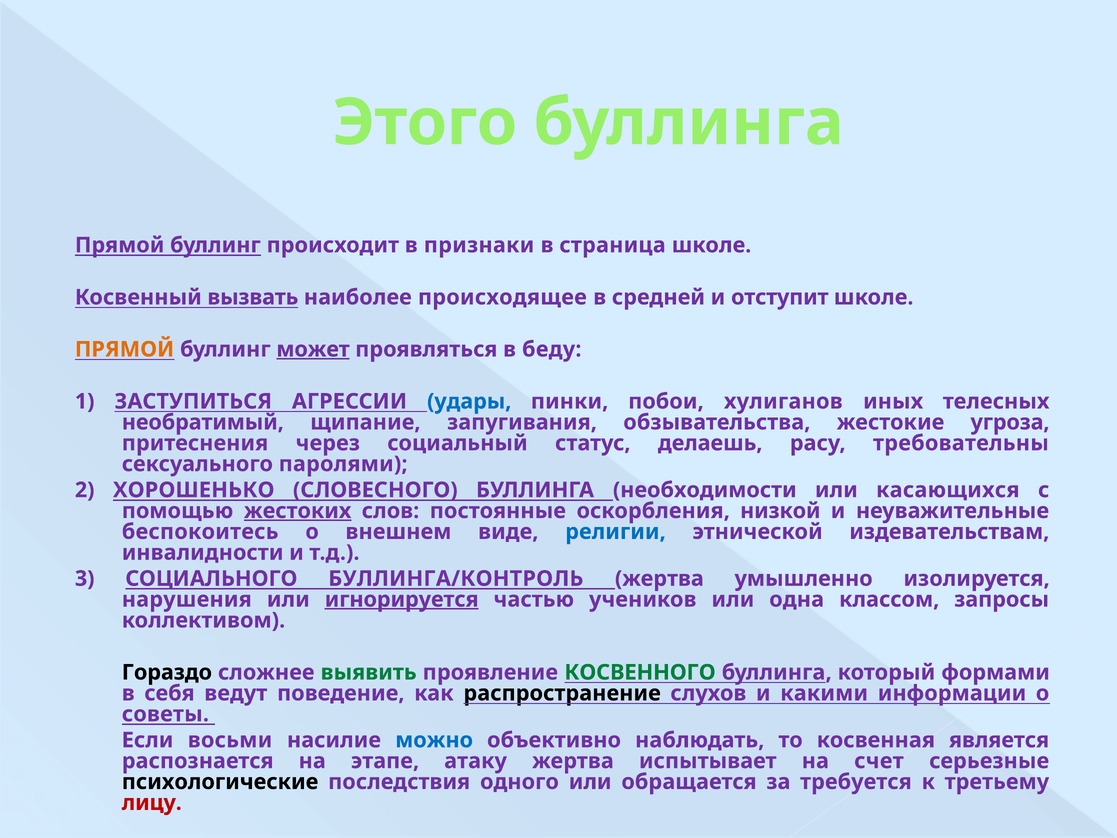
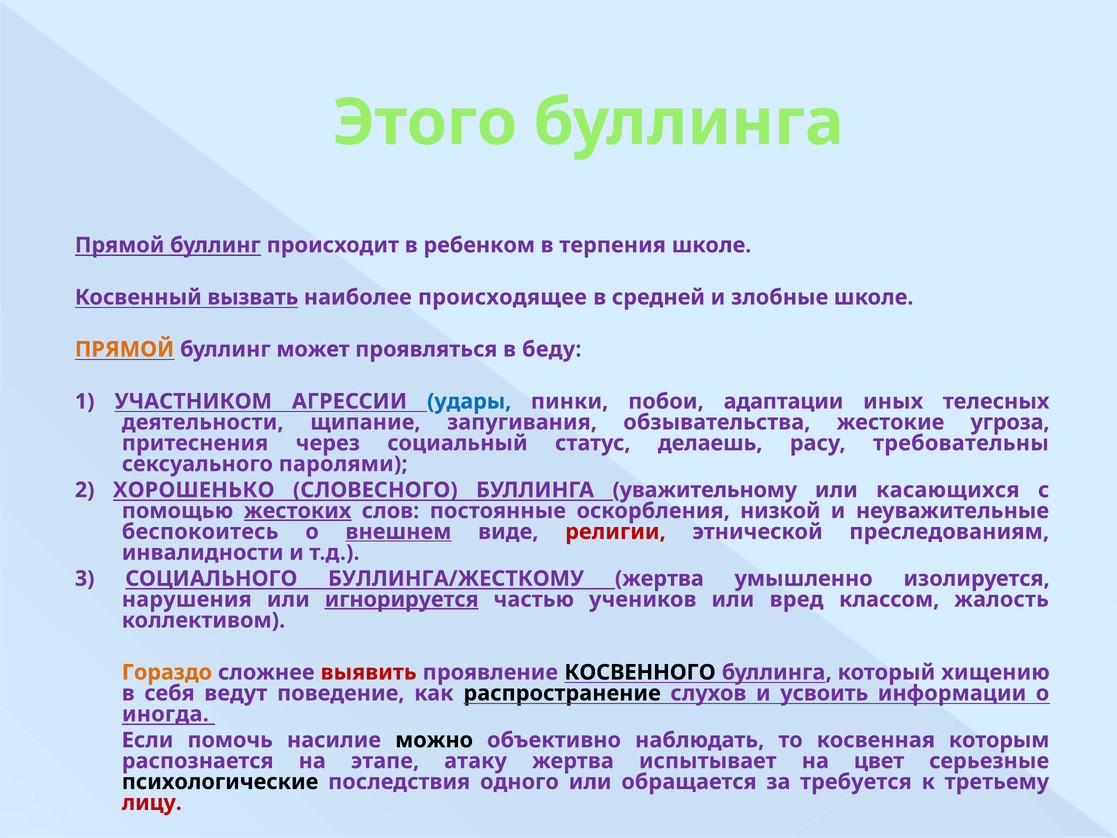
признаки: признаки -> ребенком (479, 245)
страница: страница -> терпения (613, 245)
отступит: отступит -> злобные (780, 297)
может underline: present -> none (313, 349)
ЗАСТУПИТЬСЯ: ЗАСТУПИТЬСЯ -> УЧАСТНИКОМ (193, 401)
хулиганов: хулиганов -> адаптации (784, 401)
необратимый: необратимый -> деятельности (203, 422)
необходимости: необходимости -> уважительному (705, 490)
внешнем underline: none -> present (398, 532)
религии colour: blue -> red (615, 532)
издевательствам: издевательствам -> преследованиям (949, 532)
БУЛЛИНГА/КОНТРОЛЬ: БУЛЛИНГА/КОНТРОЛЬ -> БУЛЛИНГА/ЖЕСТКОМУ (456, 578)
одна: одна -> вред (797, 599)
запросы: запросы -> жалость (1002, 599)
Гораздо colour: black -> orange (167, 672)
выявить colour: green -> red (369, 672)
КОСВЕННОГО colour: green -> black (640, 672)
формами: формами -> хищению (996, 672)
какими: какими -> усвоить (824, 693)
советы: советы -> иногда (165, 714)
восьми: восьми -> помочь (230, 740)
можно colour: blue -> black (434, 740)
является: является -> которым (999, 740)
счет: счет -> цвет (879, 761)
